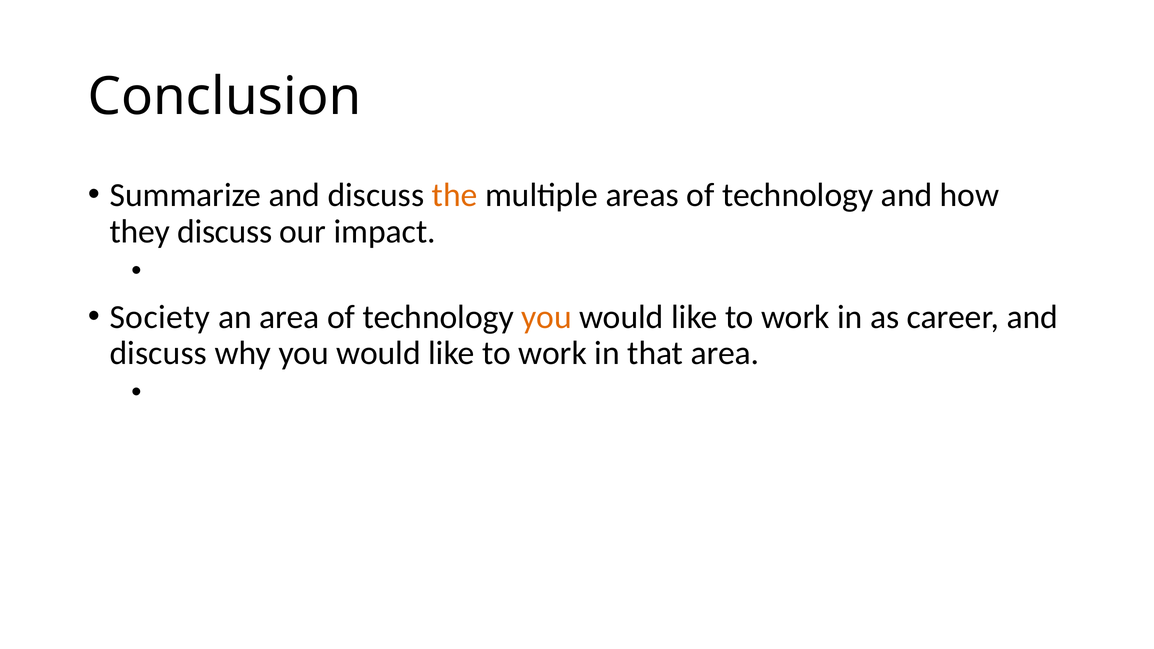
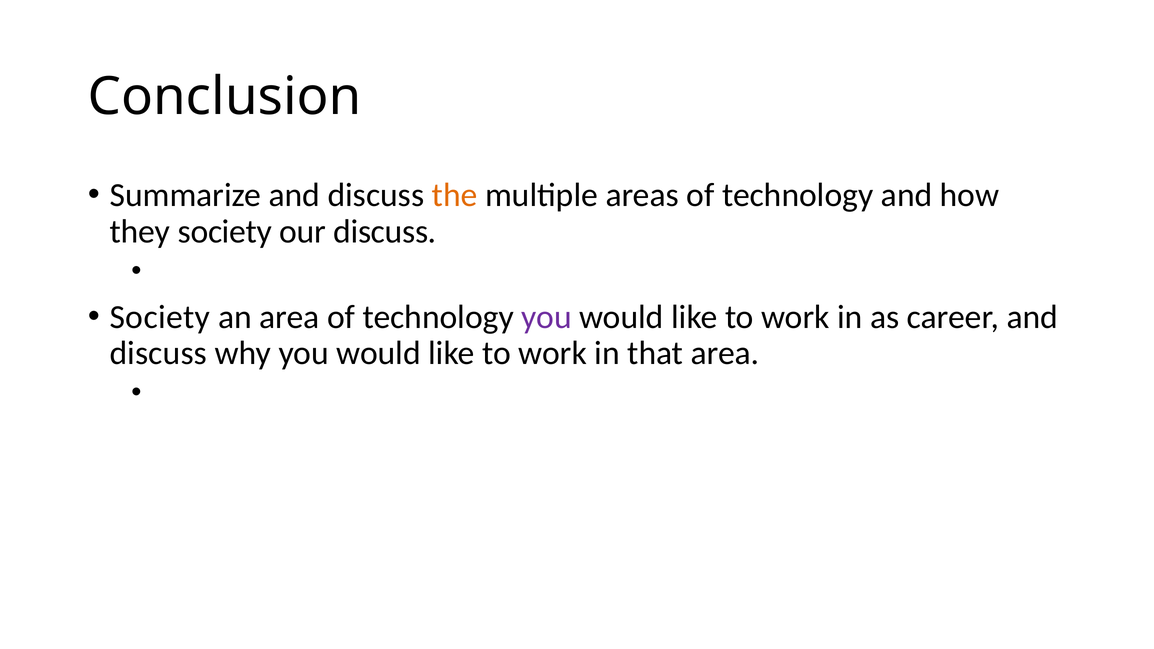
they discuss: discuss -> society (225, 231)
our impact: impact -> discuss (385, 231)
you colour: orange -> purple (547, 317)
